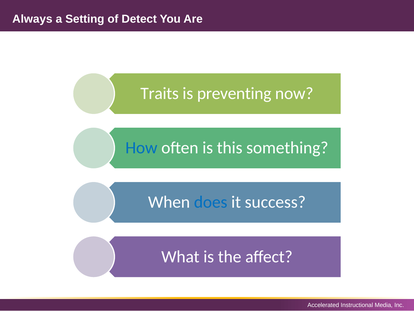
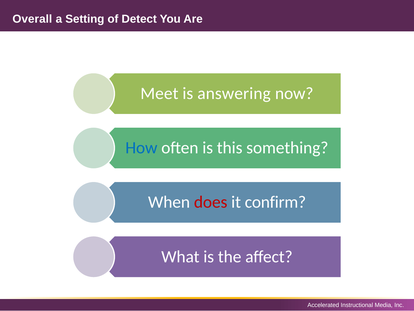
Always: Always -> Overall (32, 19)
Traits: Traits -> Meet (159, 93)
preventing: preventing -> answering (234, 93)
does colour: blue -> red (211, 202)
success: success -> confirm (275, 202)
